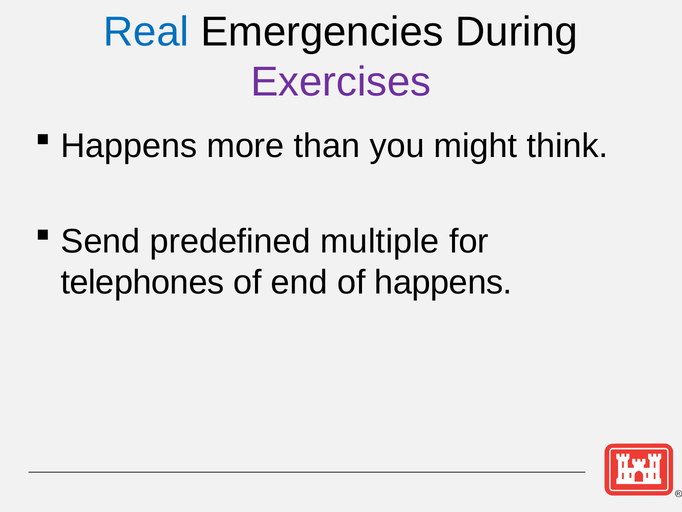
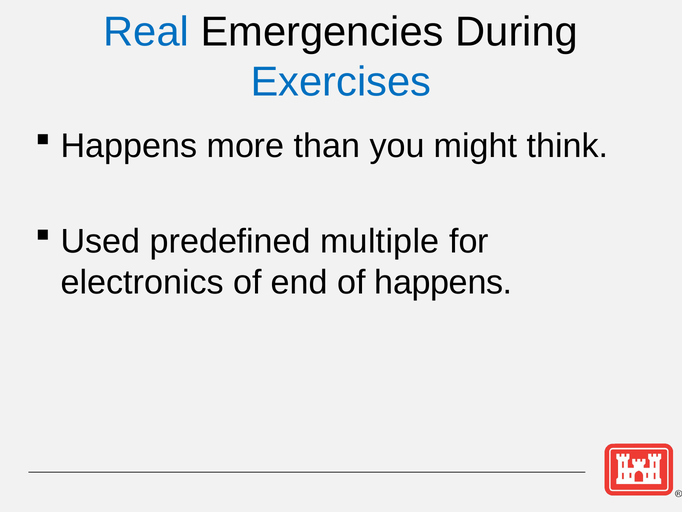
Exercises colour: purple -> blue (341, 82)
Send: Send -> Used (101, 241)
telephones: telephones -> electronics (142, 282)
